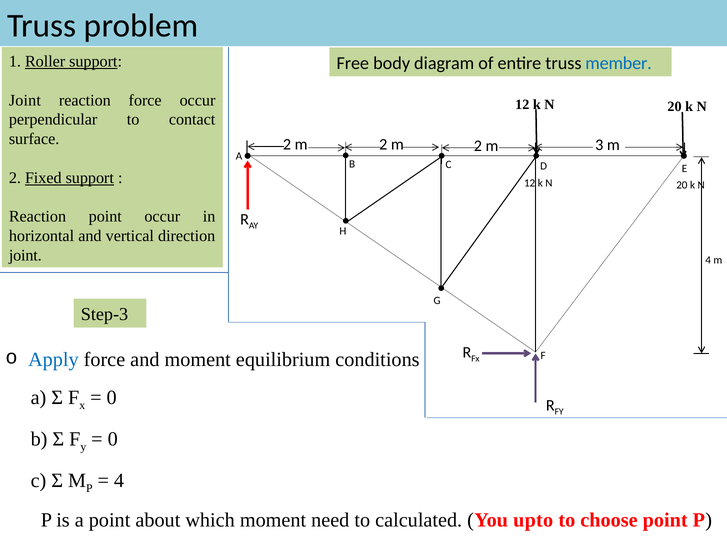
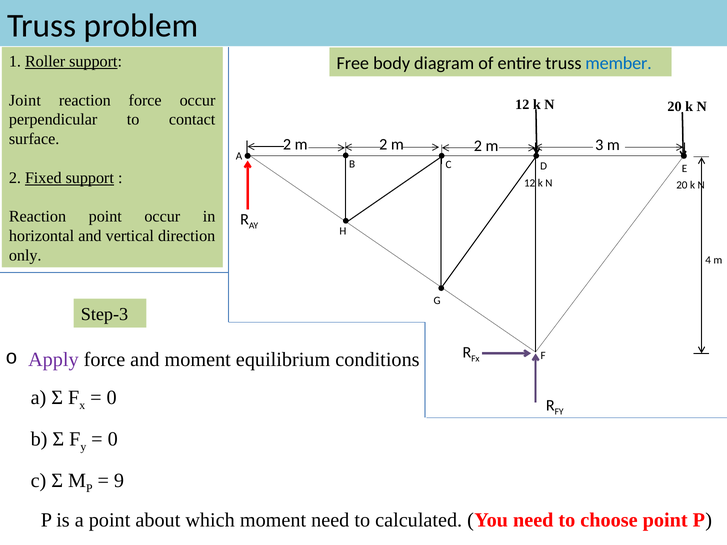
joint: joint -> only (25, 255)
Apply colour: blue -> purple (53, 360)
4: 4 -> 9 (119, 481)
You upto: upto -> need (533, 520)
